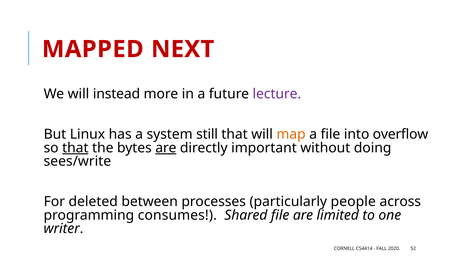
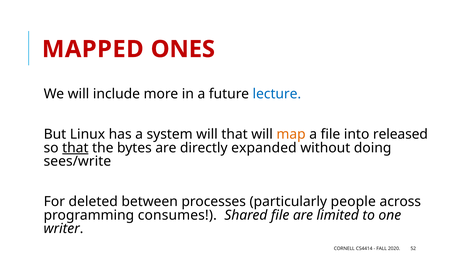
NEXT: NEXT -> ONES (183, 49)
instead: instead -> include (116, 94)
lecture colour: purple -> blue (277, 94)
system still: still -> will (207, 134)
overflow: overflow -> released (400, 134)
are underline: present -> none (166, 148)
important: important -> expanded (264, 148)
